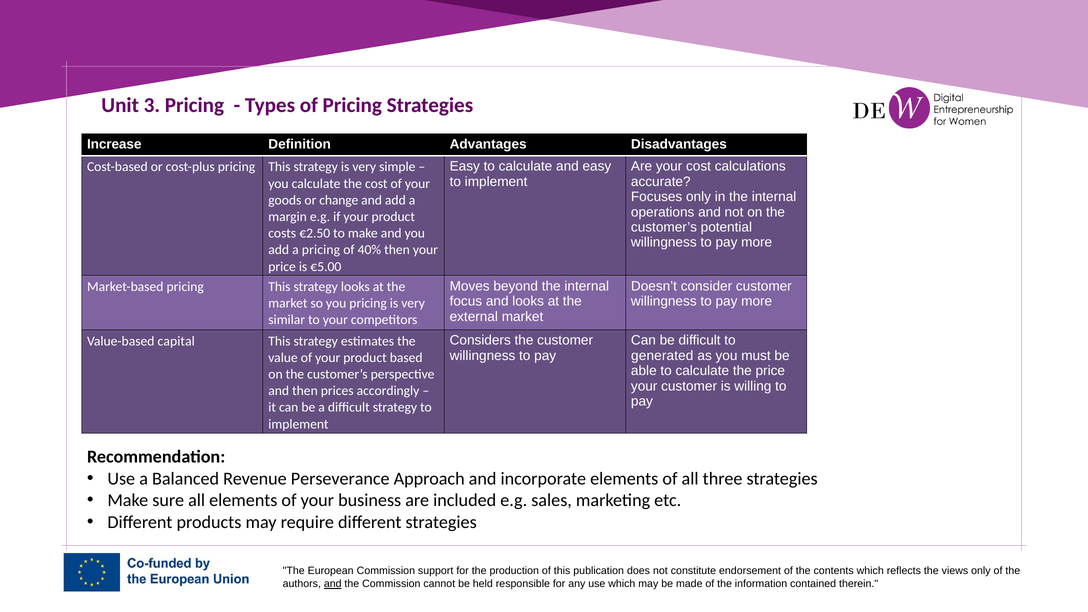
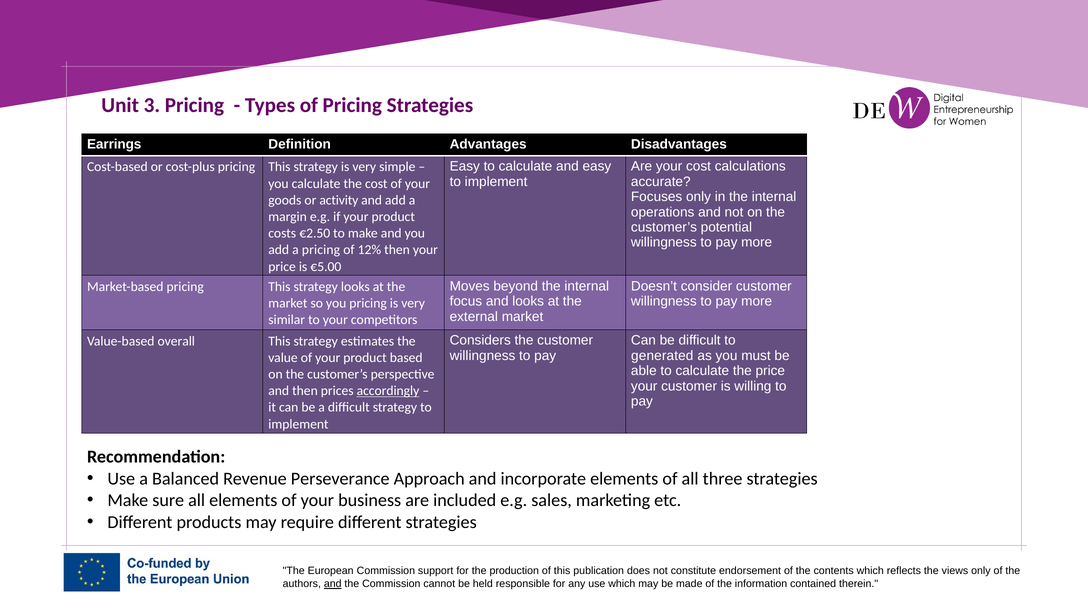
Increase: Increase -> Earrings (114, 144)
change: change -> activity (339, 200)
40%: 40% -> 12% (369, 250)
capital: capital -> overall (176, 341)
accordingly underline: none -> present (388, 391)
